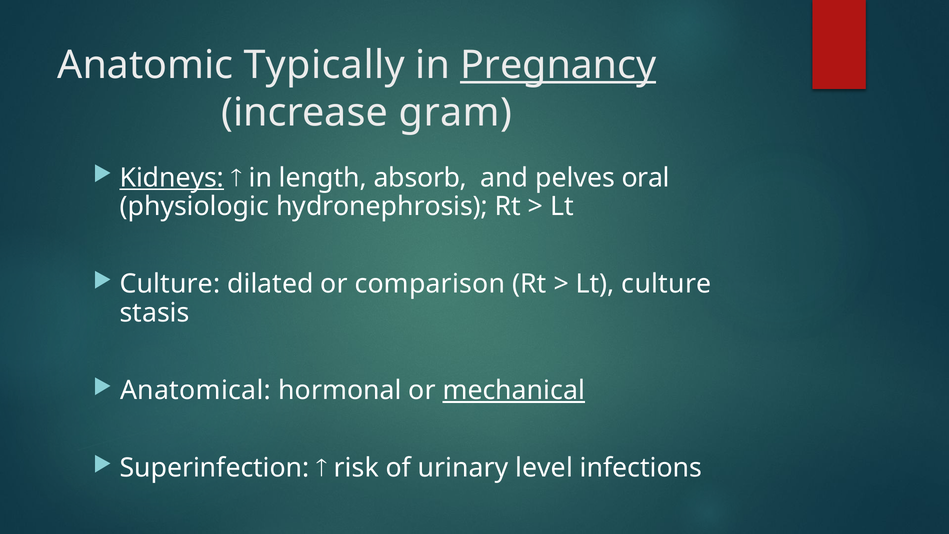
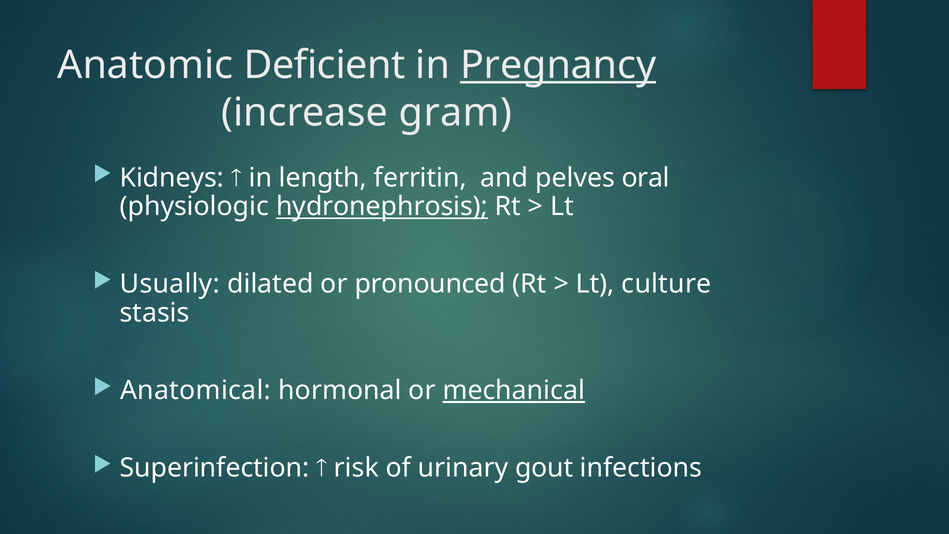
Typically: Typically -> Deficient (325, 65)
Kidneys underline: present -> none (172, 178)
absorb: absorb -> ferritin (420, 178)
hydronephrosis underline: none -> present (382, 207)
Culture: Culture -> Usually (170, 284)
comparison: comparison -> pronounced (430, 284)
level: level -> gout (544, 468)
